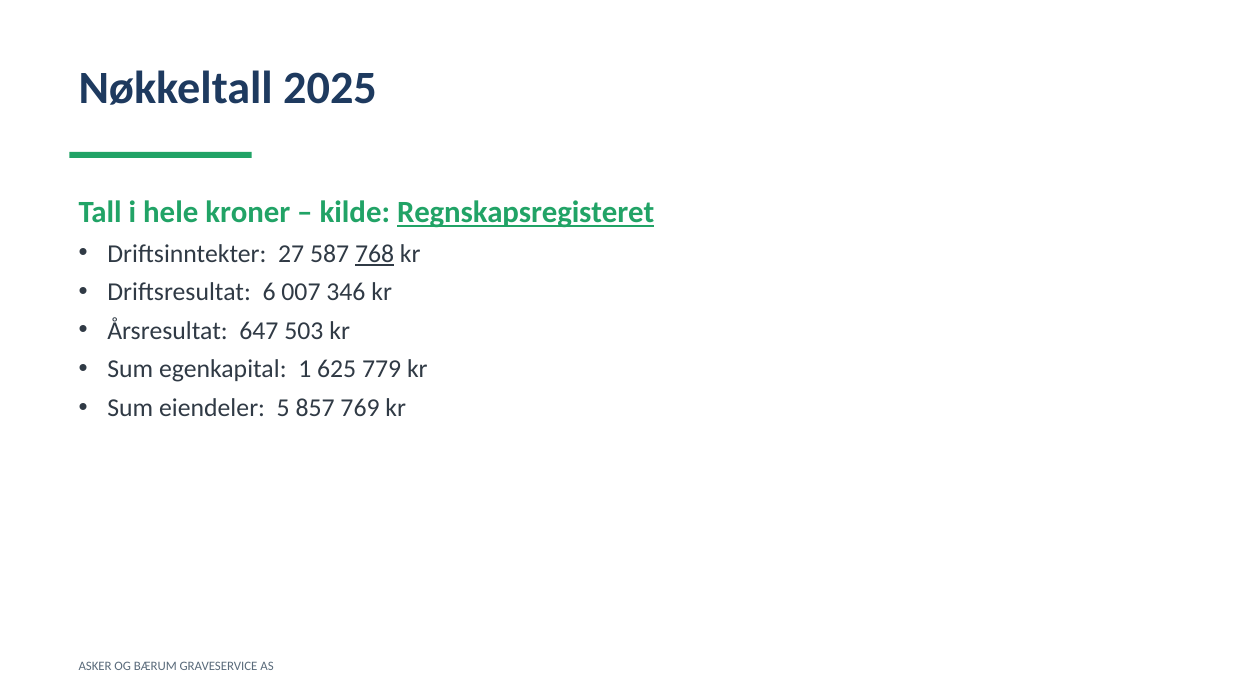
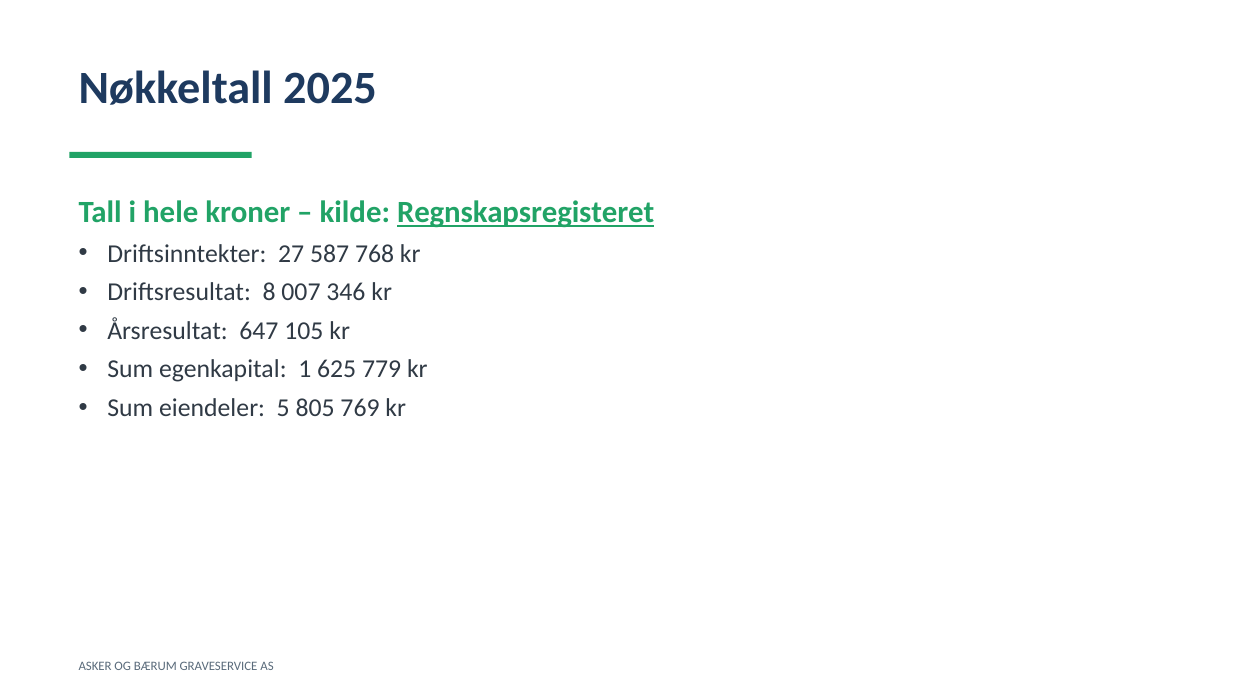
768 underline: present -> none (375, 254)
6: 6 -> 8 (269, 292)
503: 503 -> 105 (304, 331)
857: 857 -> 805 (315, 408)
